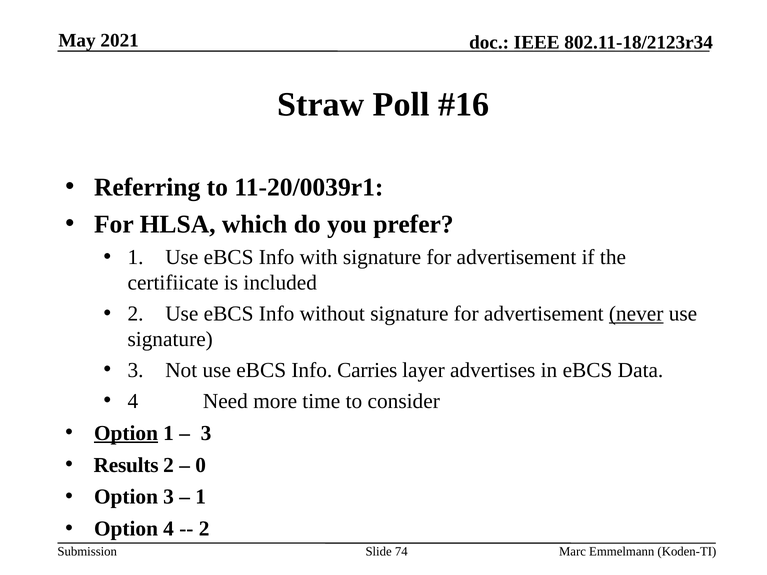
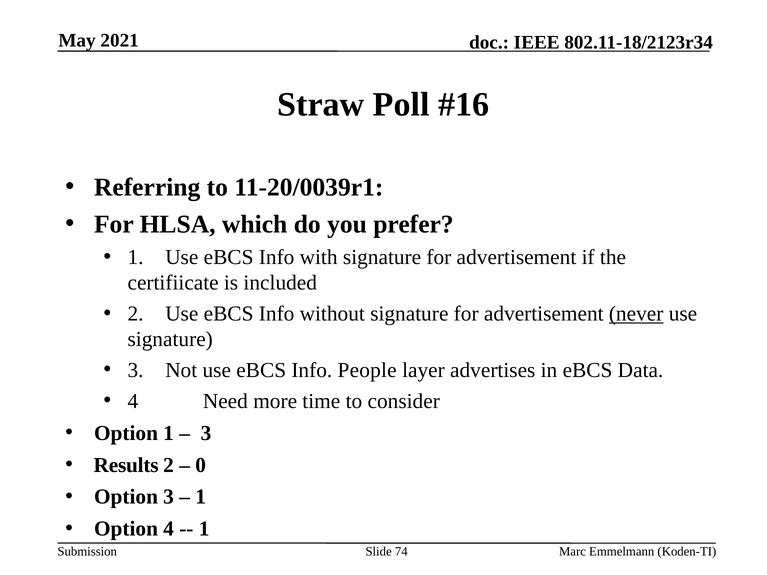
Carries: Carries -> People (367, 370)
Option underline: present -> none (126, 433)
2: 2 -> 1 (204, 529)
